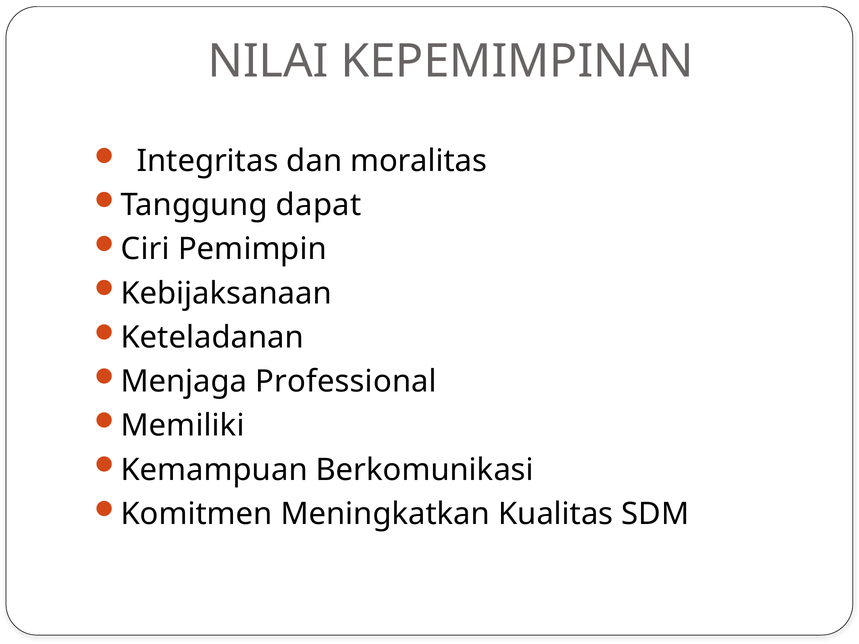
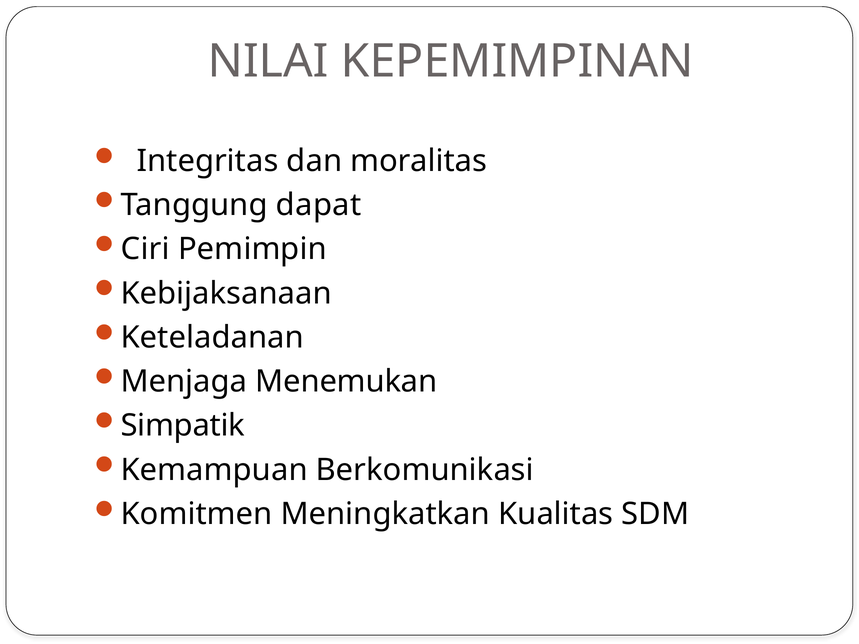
Professional: Professional -> Menemukan (346, 382)
Memiliki: Memiliki -> Simpatik (183, 426)
